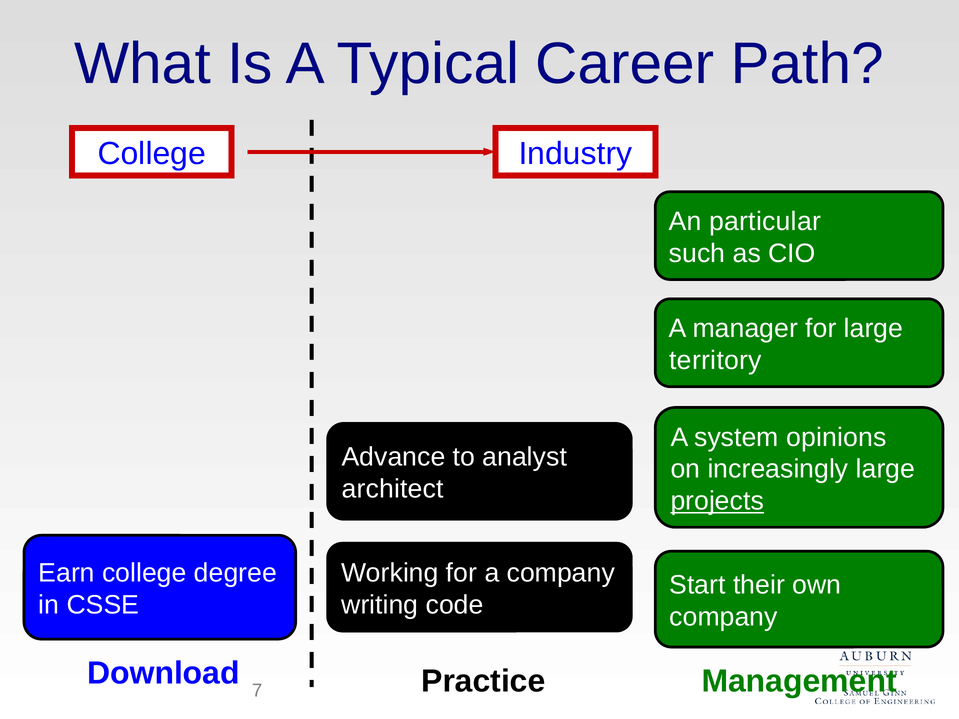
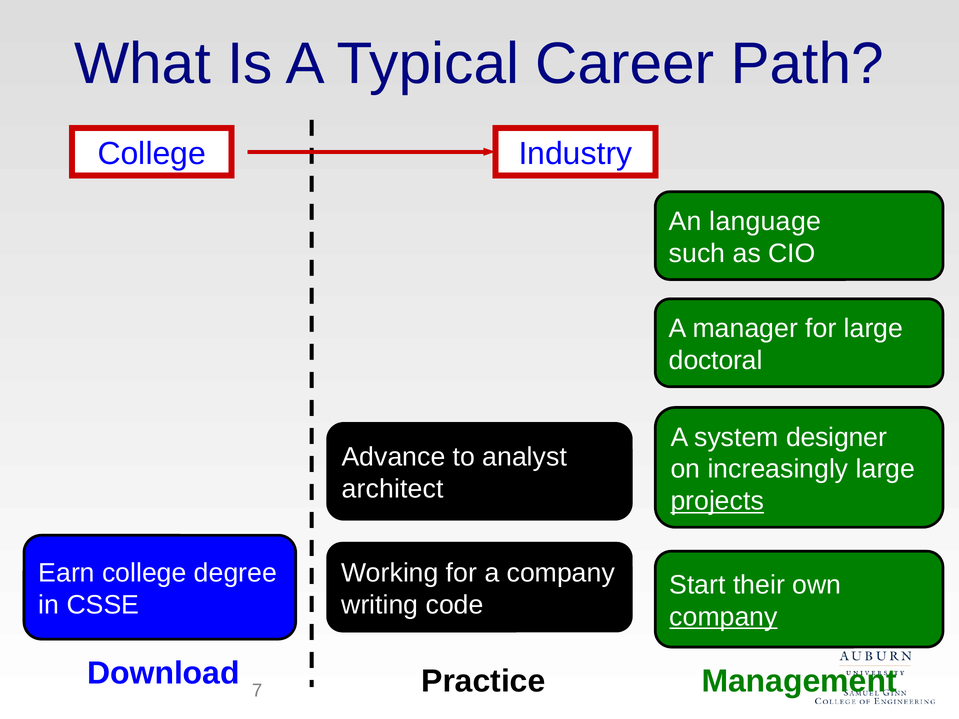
particular: particular -> language (765, 222)
territory: territory -> doctoral (716, 361)
opinions: opinions -> designer (837, 437)
company underline: none -> present (723, 617)
